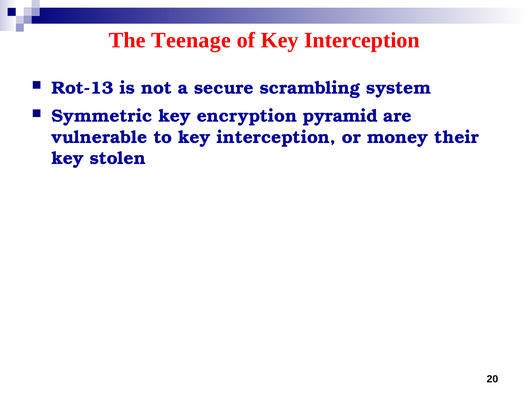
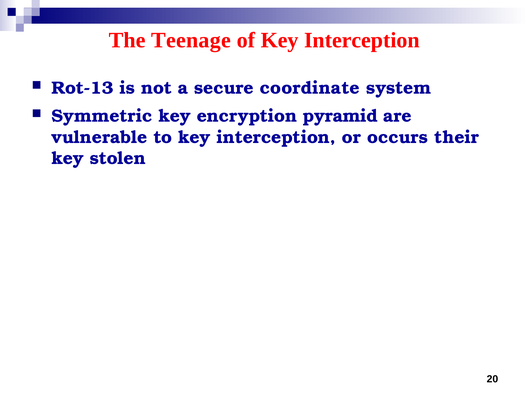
scrambling: scrambling -> coordinate (310, 88)
money: money -> occurs (397, 137)
